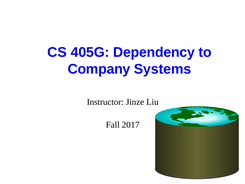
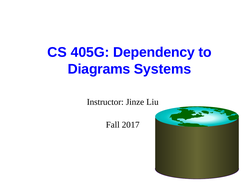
Company: Company -> Diagrams (99, 69)
